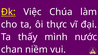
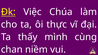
nước: nước -> cùng (86, 37)
